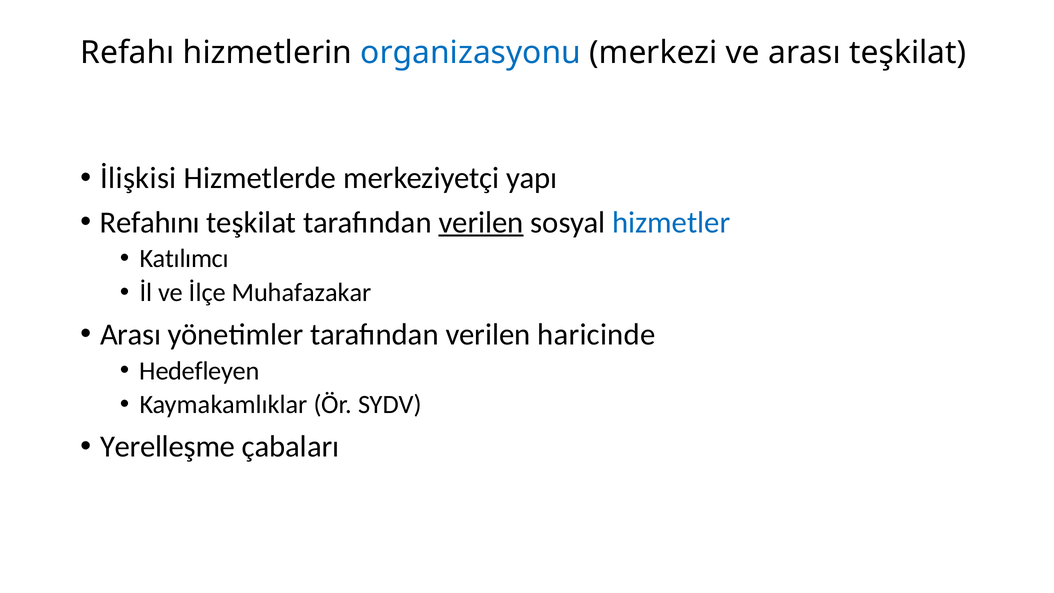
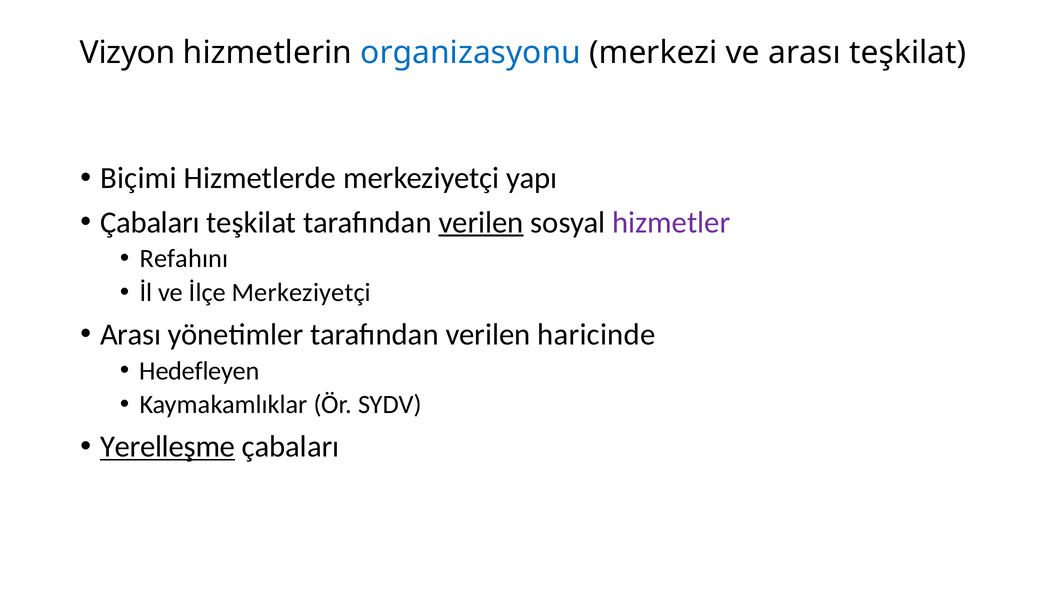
Refahı: Refahı -> Vizyon (128, 52)
İlişkisi: İlişkisi -> Biçimi (138, 178)
Refahını: Refahını -> Çabaları (150, 222)
hizmetler colour: blue -> purple (671, 222)
Katılımcı: Katılımcı -> Refahını (184, 259)
İlçe Muhafazakar: Muhafazakar -> Merkeziyetçi (301, 293)
Yerelleşme underline: none -> present (168, 446)
